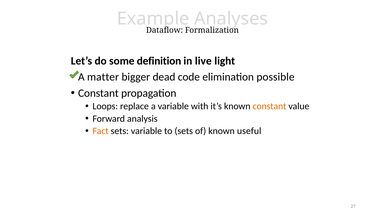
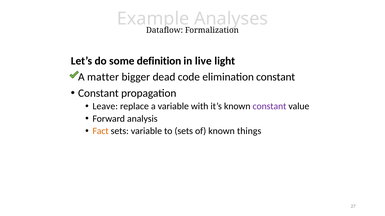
elimination possible: possible -> constant (276, 77)
Loops: Loops -> Leave (105, 107)
constant colour: orange -> purple (269, 107)
useful: useful -> things (249, 131)
